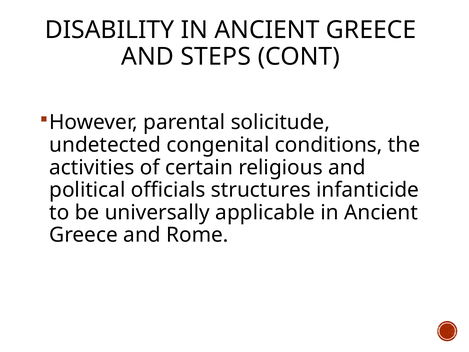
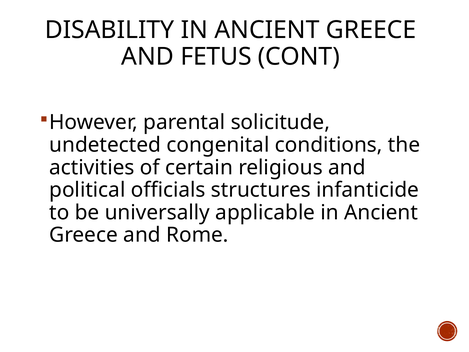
STEPS: STEPS -> FETUS (216, 57)
